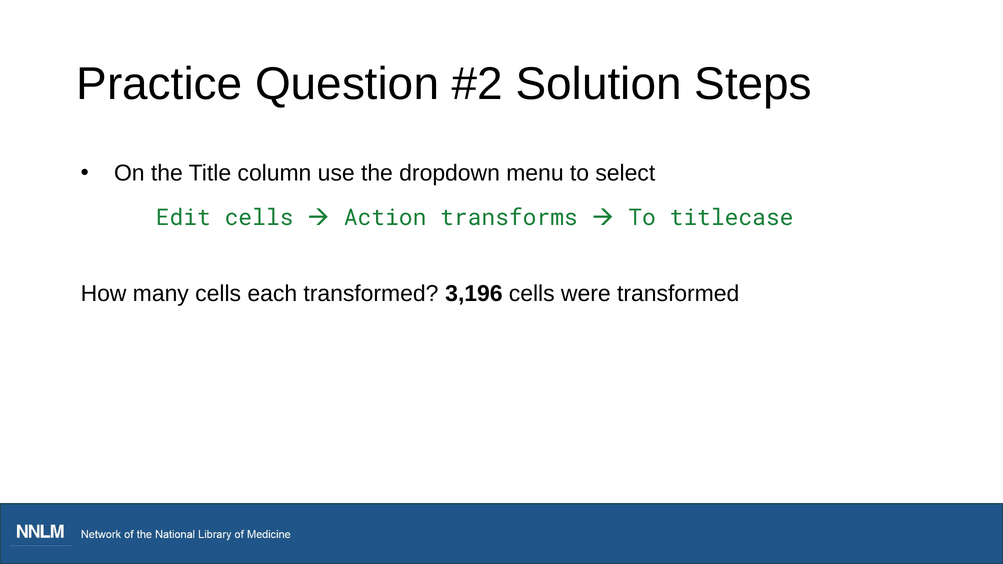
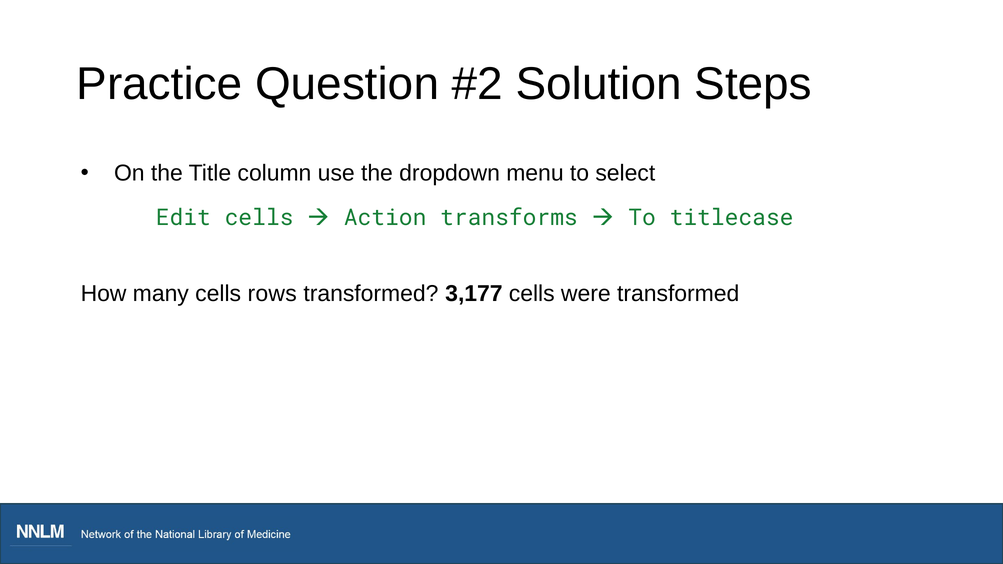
each: each -> rows (272, 294)
3,196: 3,196 -> 3,177 (474, 294)
